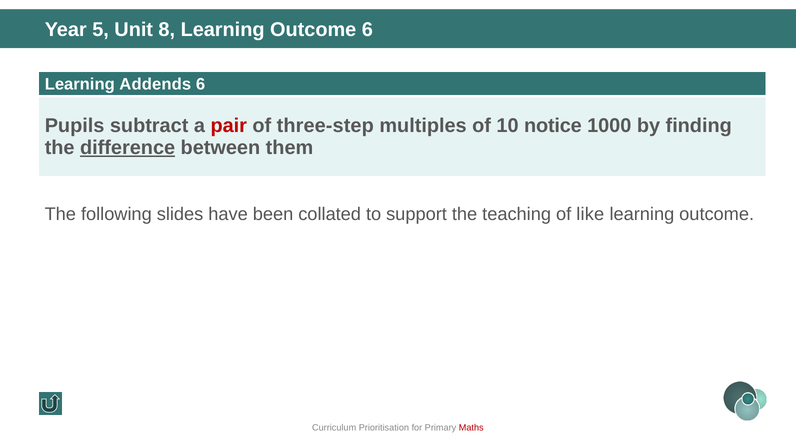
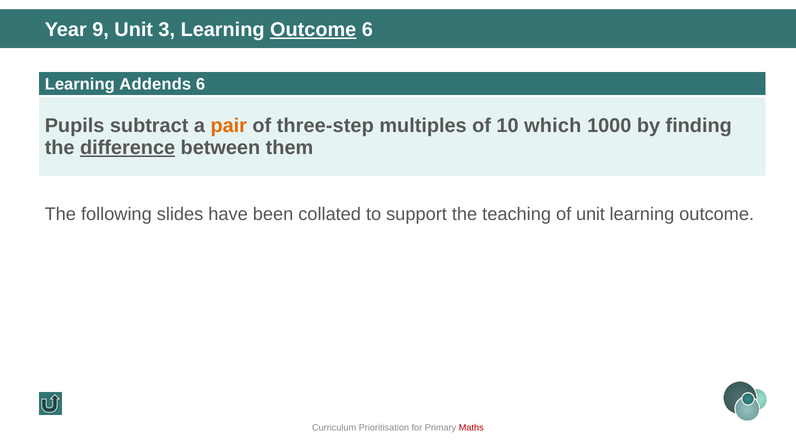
5: 5 -> 9 (101, 30)
8: 8 -> 3 (167, 30)
Outcome underline: none -> present (313, 30)
pair colour: red -> orange (229, 125)
notice: notice -> which (553, 125)
of like: like -> unit (590, 214)
